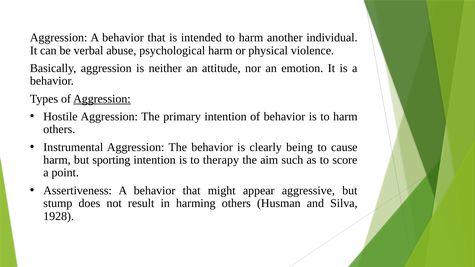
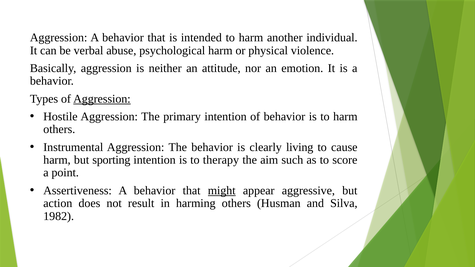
being: being -> living (300, 147)
might underline: none -> present (222, 191)
stump: stump -> action (58, 203)
1928: 1928 -> 1982 (59, 216)
